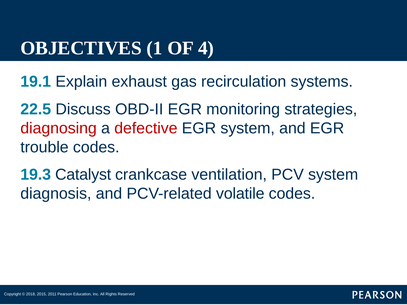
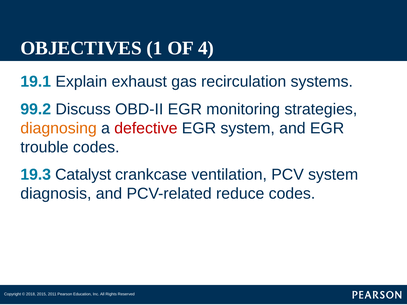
22.5: 22.5 -> 99.2 (36, 109)
diagnosing colour: red -> orange (59, 128)
volatile: volatile -> reduce (240, 194)
